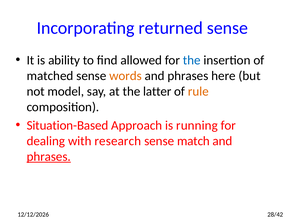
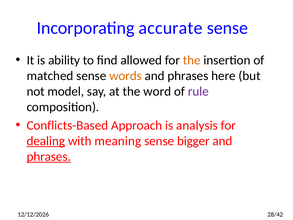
returned: returned -> accurate (171, 28)
the colour: blue -> orange (192, 60)
latter: latter -> word (157, 91)
rule colour: orange -> purple (198, 91)
Situation-Based: Situation-Based -> Conflicts-Based (67, 125)
running: running -> analysis (197, 125)
dealing underline: none -> present (46, 141)
research: research -> meaning (118, 141)
match: match -> bigger (193, 141)
